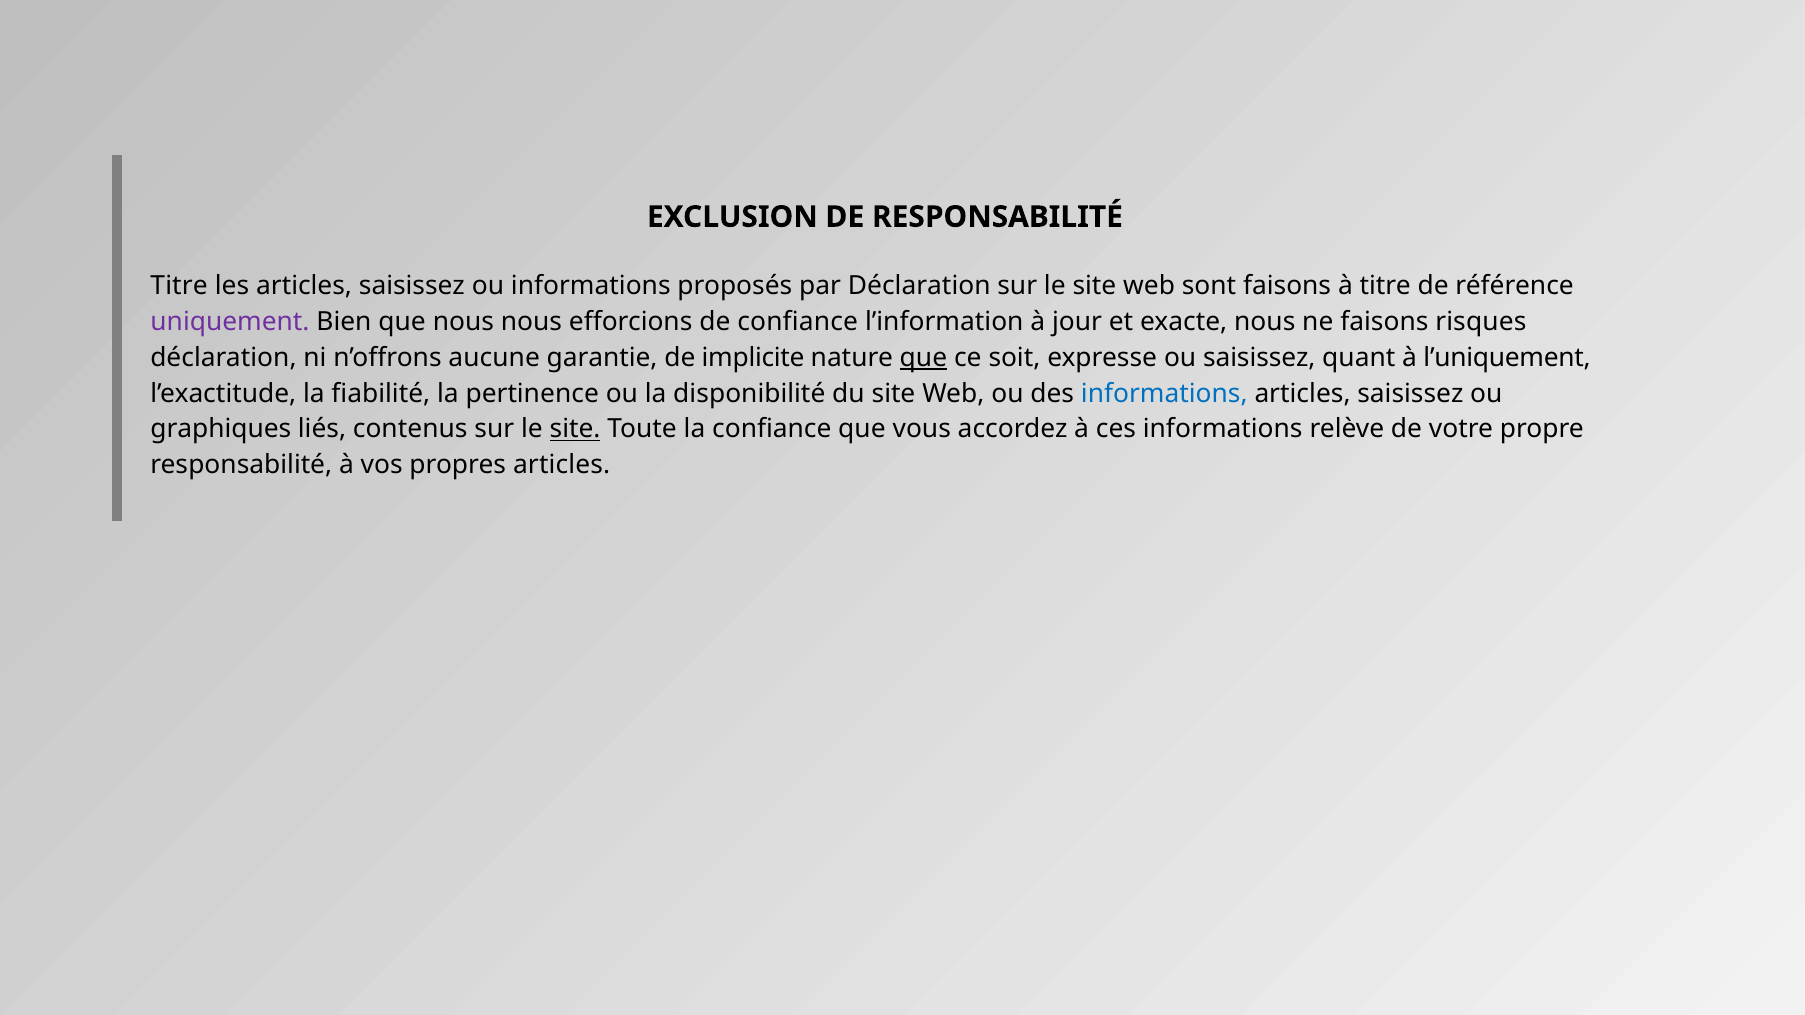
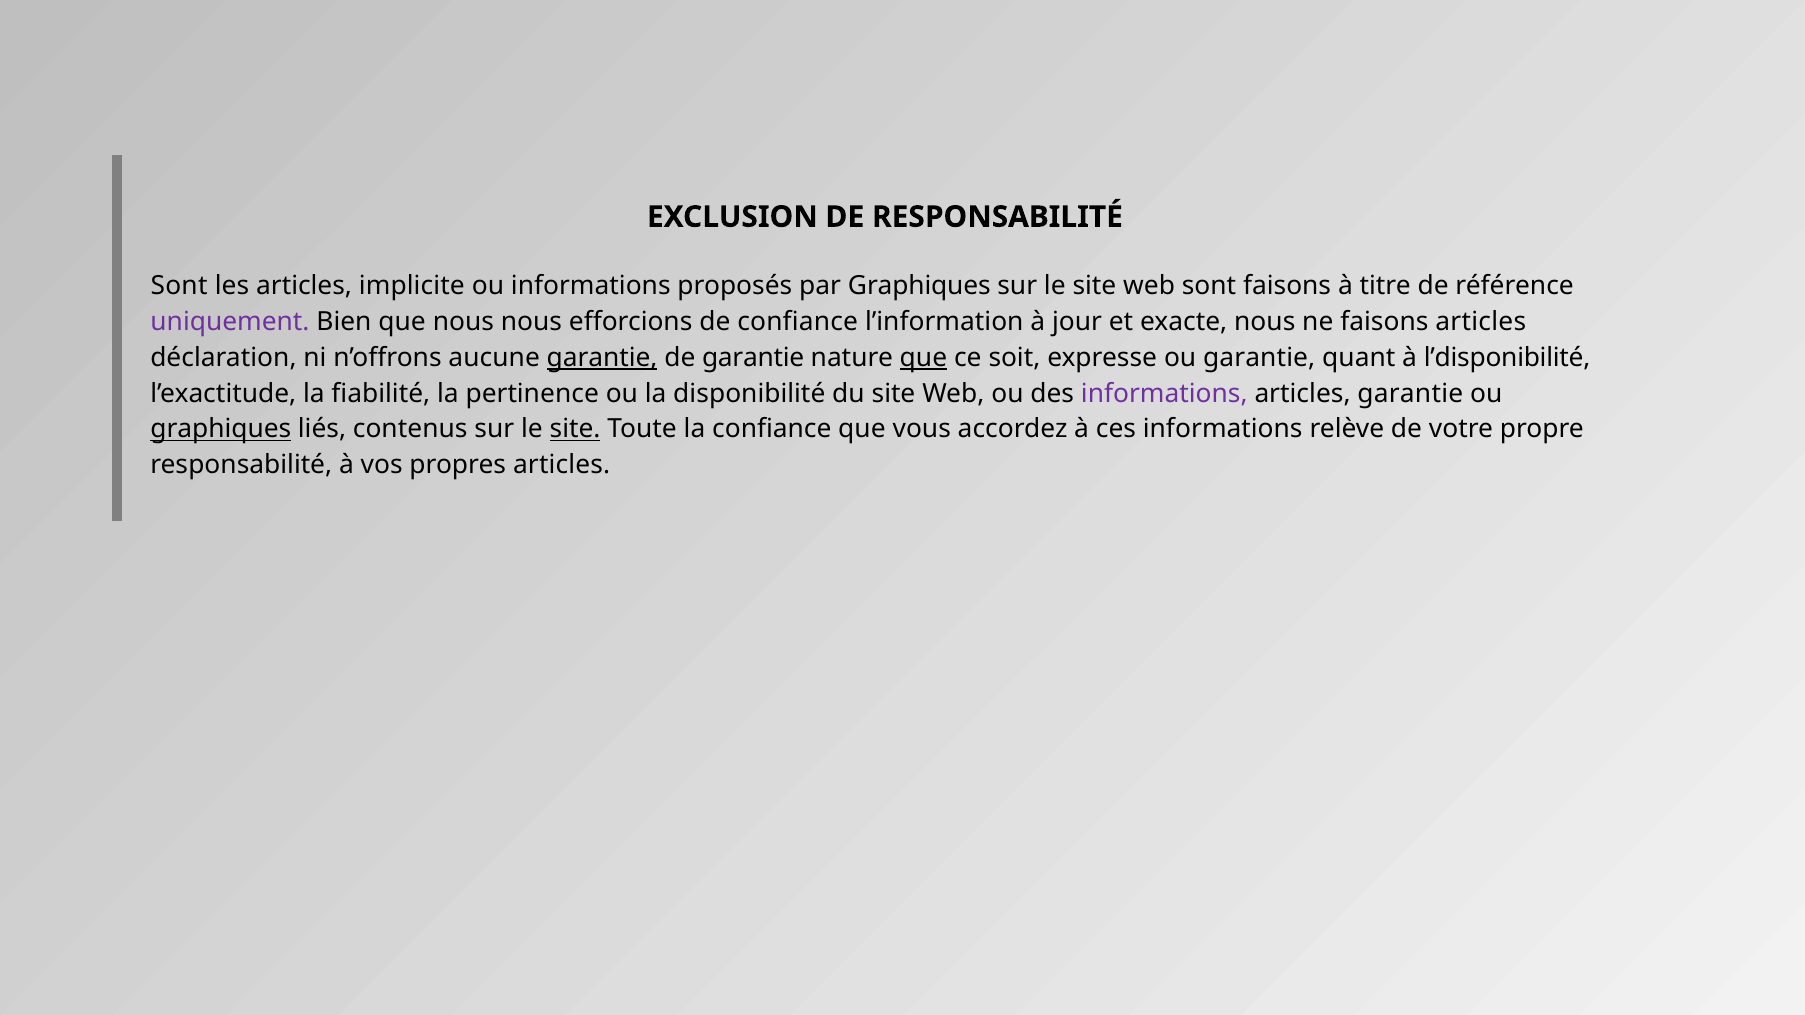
Titre: Titre -> Sont (179, 286)
les articles saisissez: saisissez -> implicite (412, 286)
par Déclaration: Déclaration -> Graphiques (919, 286)
faisons risques: risques -> articles (1481, 322)
garantie underline: none -> present (602, 358)
de implicite: implicite -> garantie (753, 358)
ou saisissez: saisissez -> garantie (1259, 358)
l’uniquement: l’uniquement -> l’disponibilité (1507, 358)
informations colour: blue -> purple (1164, 393)
saisissez: saisissez -> garantie (1410, 393)
graphiques underline: none -> present (221, 429)
